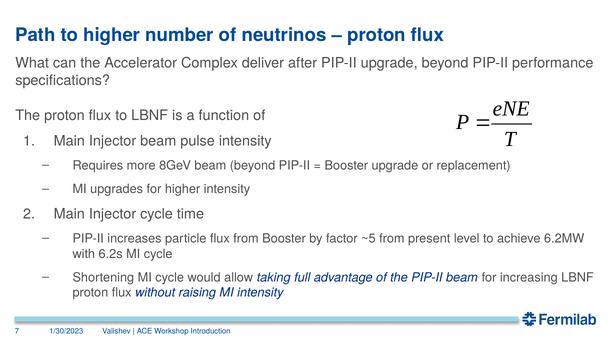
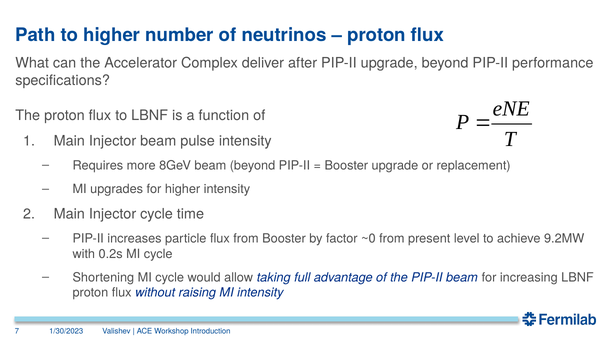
~5: ~5 -> ~0 (368, 238)
6.2MW: 6.2MW -> 9.2MW (564, 238)
6.2s: 6.2s -> 0.2s (111, 254)
